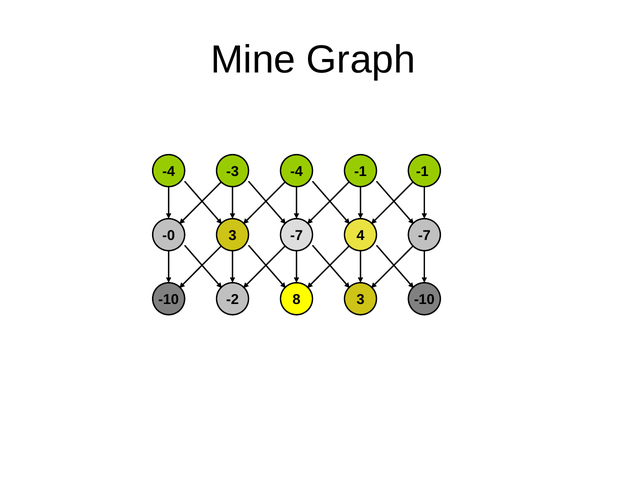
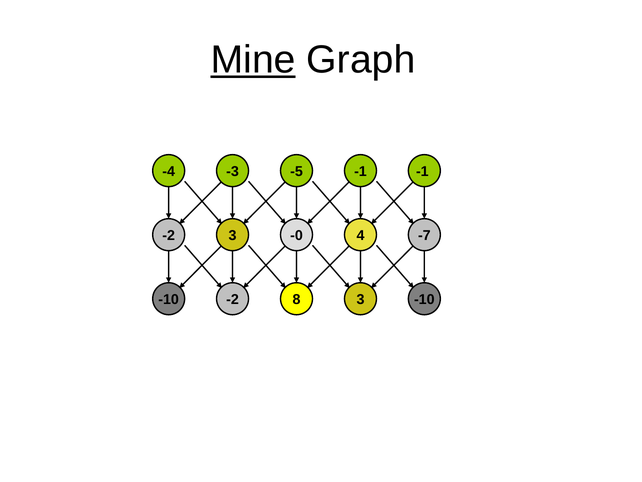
Mine underline: none -> present (253, 60)
-4: -4 -> -5 (296, 171)
-0: -0 -> -2 (169, 235)
-7: -7 -> -0 (296, 235)
